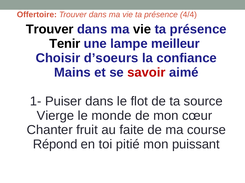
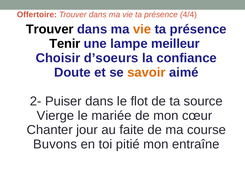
vie colour: black -> orange (142, 29)
Mains: Mains -> Doute (72, 73)
savoir colour: red -> orange (146, 73)
1-: 1- -> 2- (36, 102)
monde: monde -> mariée (111, 116)
fruit: fruit -> jour (87, 130)
Répond: Répond -> Buvons (55, 145)
puissant: puissant -> entraîne (196, 145)
